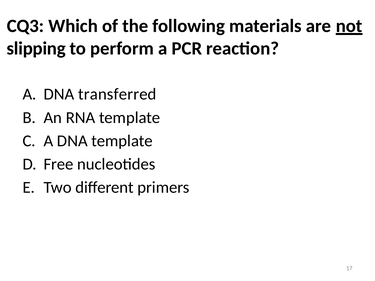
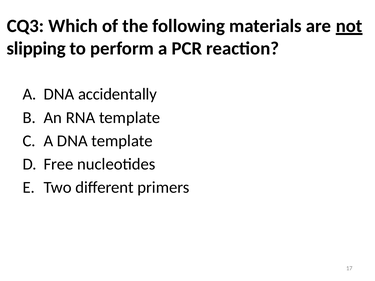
transferred: transferred -> accidentally (117, 94)
